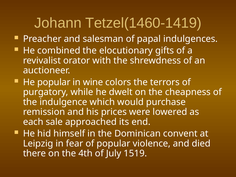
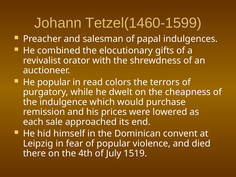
Tetzel(1460-1419: Tetzel(1460-1419 -> Tetzel(1460-1599 (143, 23)
wine: wine -> read (93, 82)
